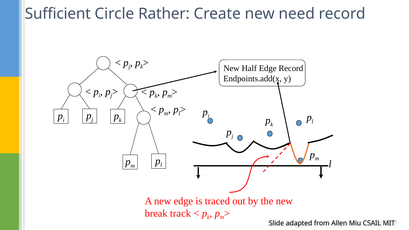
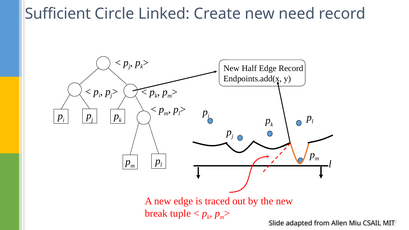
Rather: Rather -> Linked (164, 14)
track: track -> tuple (180, 213)
